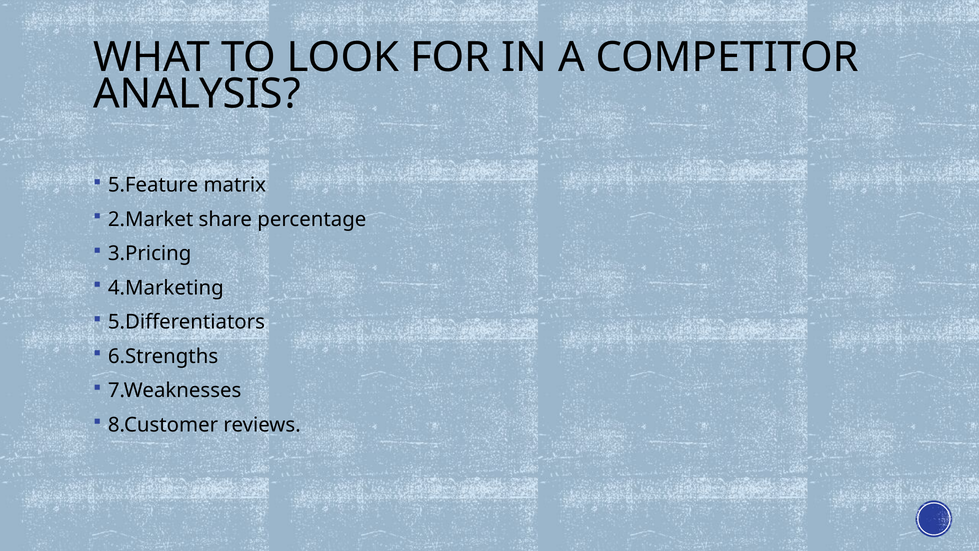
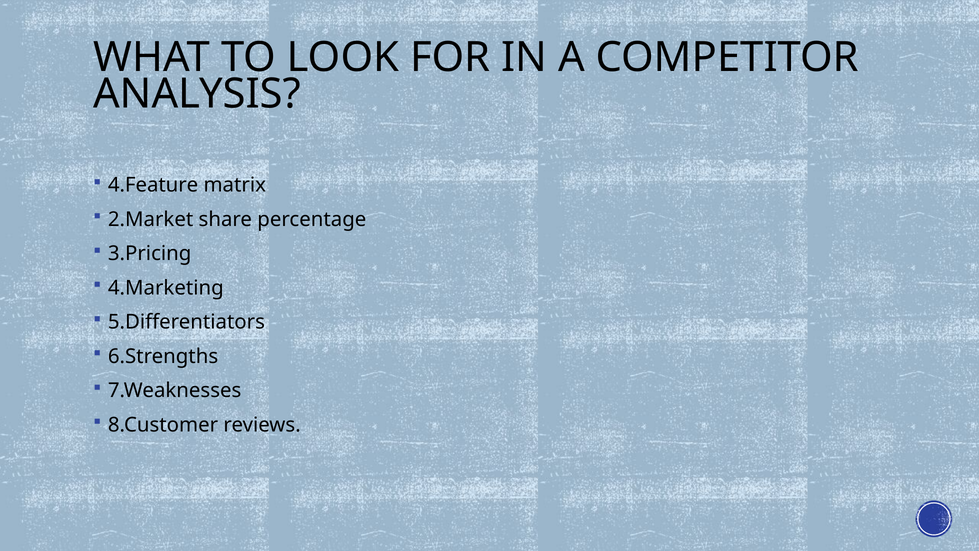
5.Feature: 5.Feature -> 4.Feature (153, 185)
